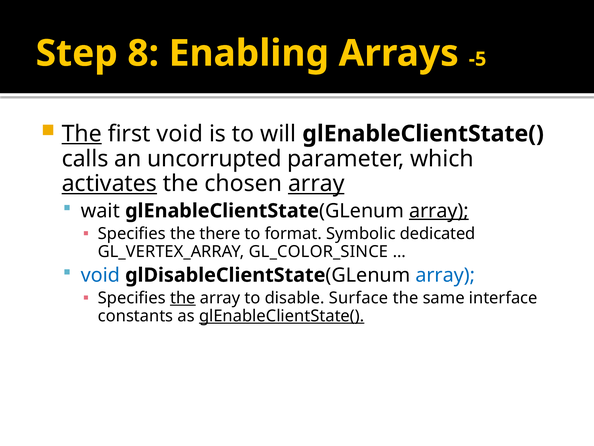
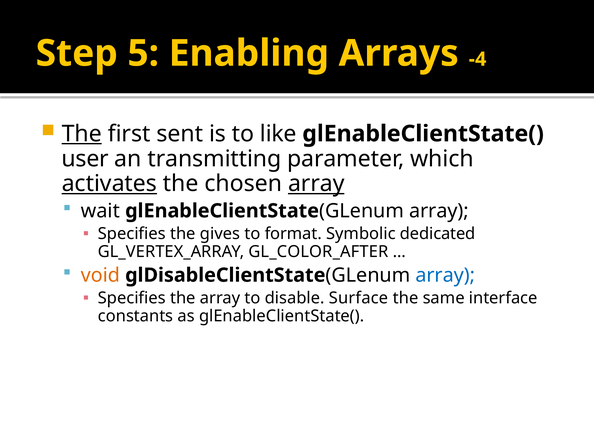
8: 8 -> 5 (143, 53)
-5: -5 -> -4 (478, 59)
first void: void -> sent (180, 134)
will: will -> like (278, 134)
calls: calls -> user (85, 159)
uncorrupted: uncorrupted -> transmitting (214, 159)
array underline: present -> none (439, 211)
there: there -> gives (220, 234)
GL_COLOR_SINCE: GL_COLOR_SINCE -> GL_COLOR_AFTER (318, 251)
void colour: blue -> orange (100, 275)
the underline: present -> none (183, 298)
glEnableClientState( underline: present -> none (282, 316)
